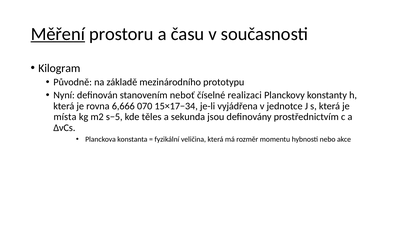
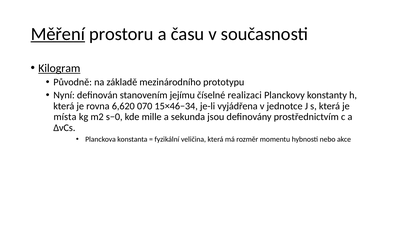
Kilogram underline: none -> present (59, 68)
neboť: neboť -> jejímu (182, 95)
6,666: 6,666 -> 6,620 (123, 106)
15×17−34: 15×17−34 -> 15×46−34 (176, 106)
s−5: s−5 -> s−0 (114, 117)
těles: těles -> mille (152, 117)
